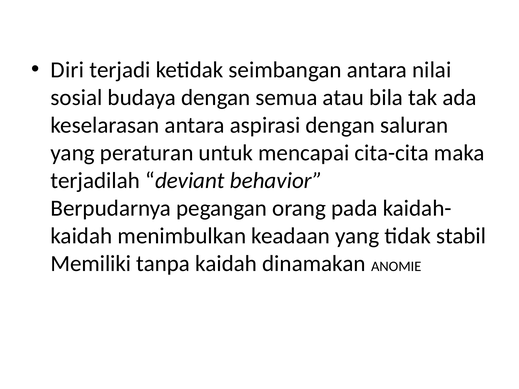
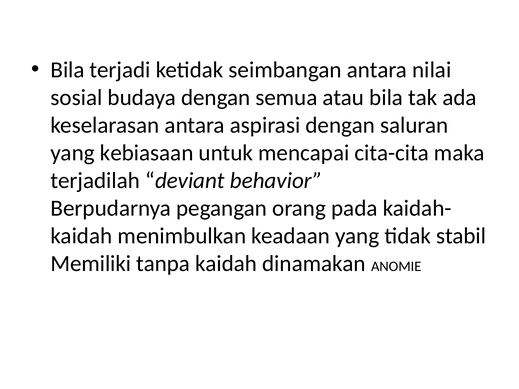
Diri: Diri -> Bila (68, 70)
peraturan: peraturan -> kebiasaan (147, 153)
